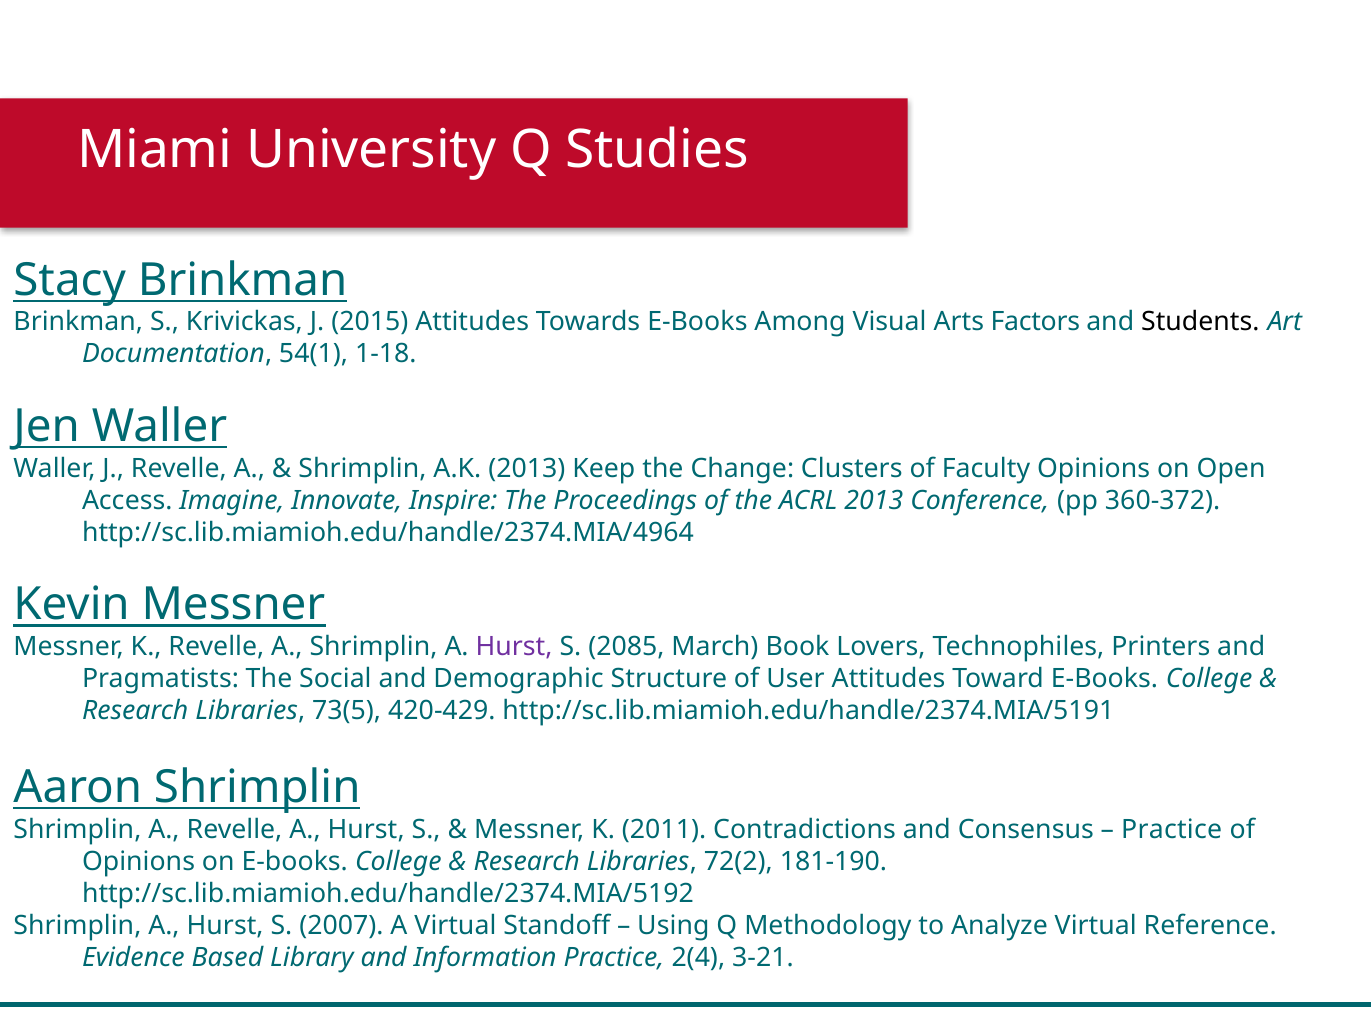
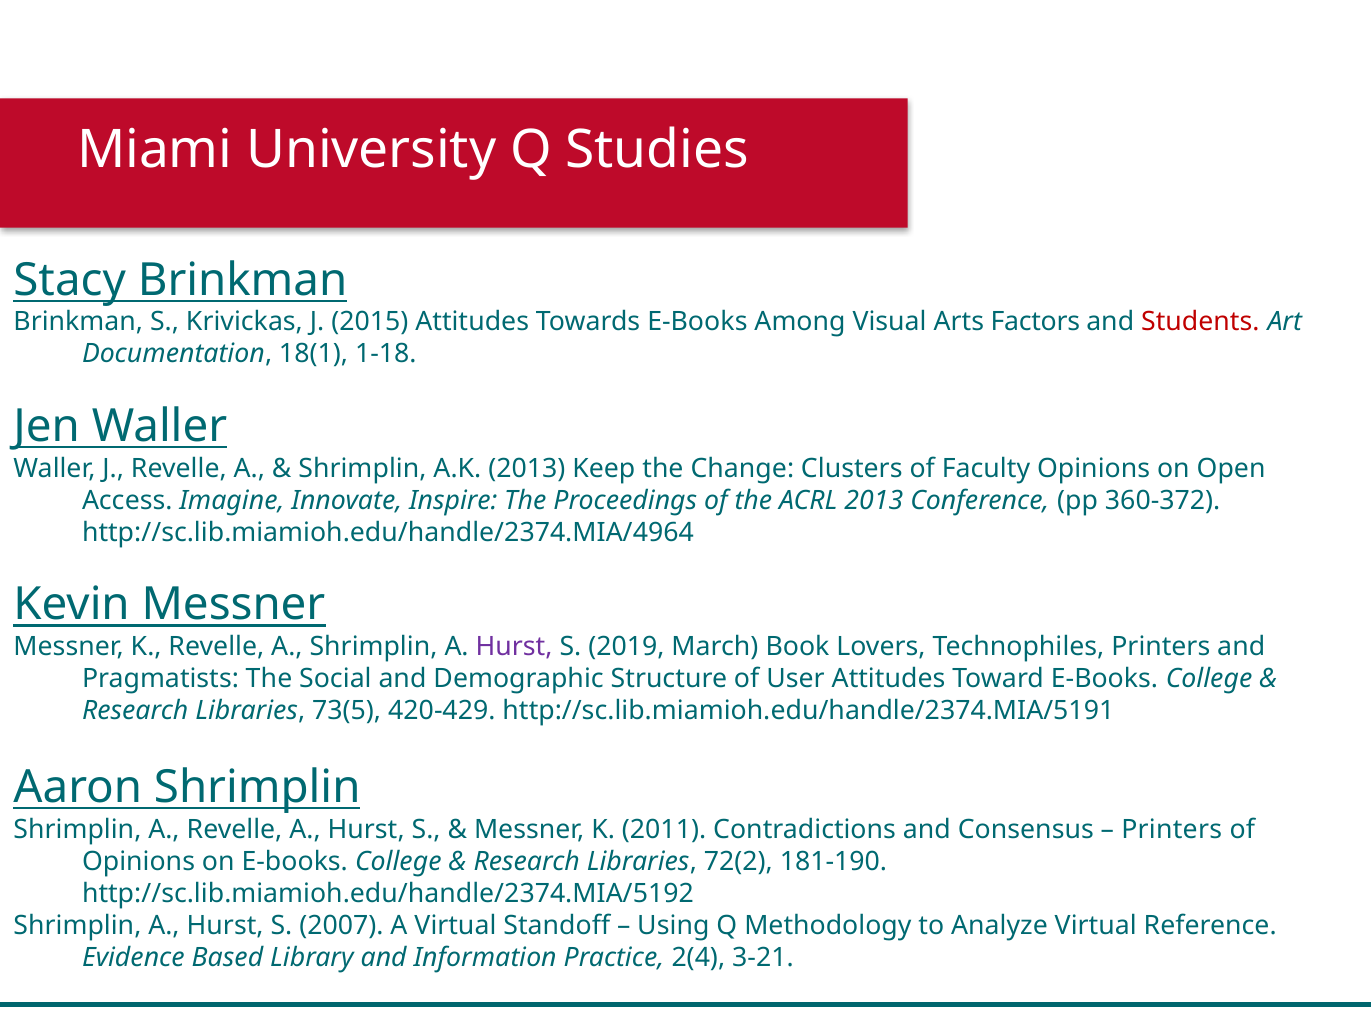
Students colour: black -> red (1200, 322)
54(1: 54(1 -> 18(1 (313, 354)
2085: 2085 -> 2019 (626, 647)
Practice: Practice -> Printers (1172, 830)
